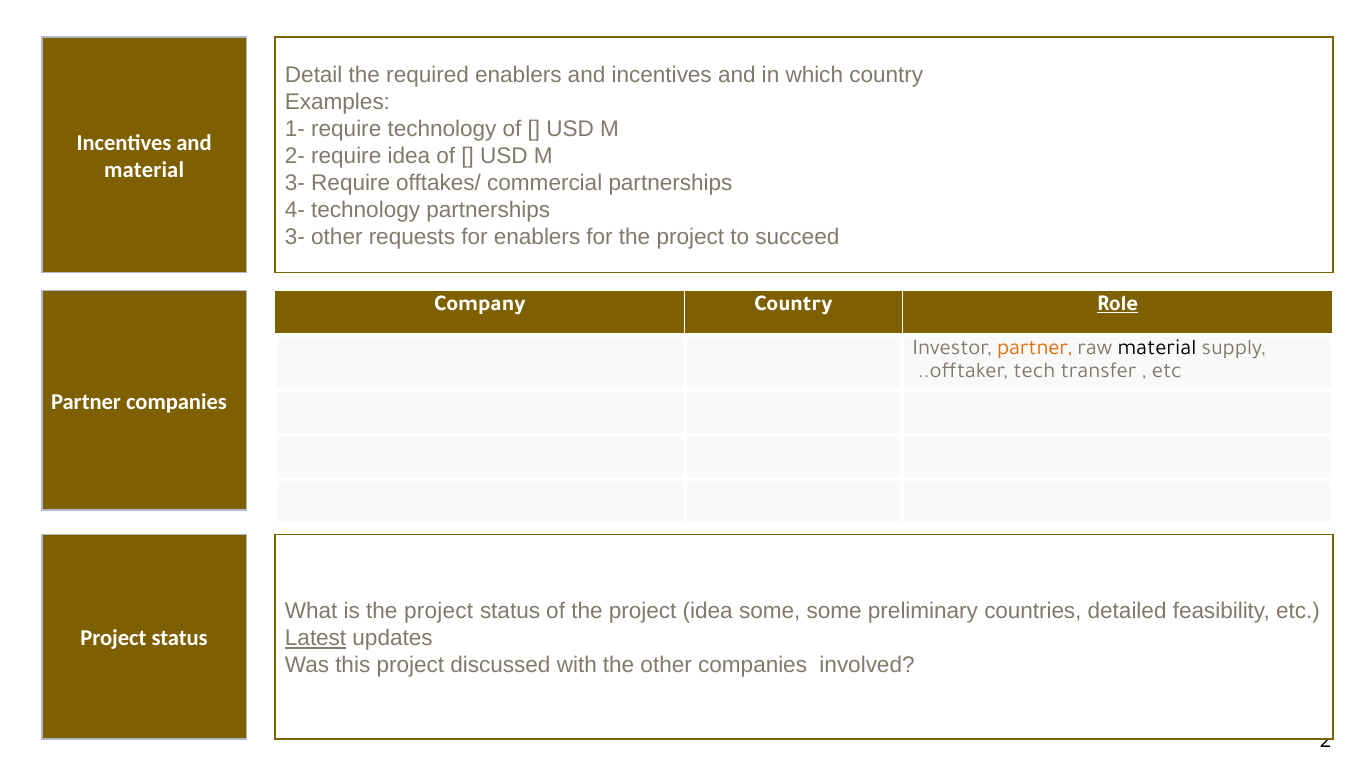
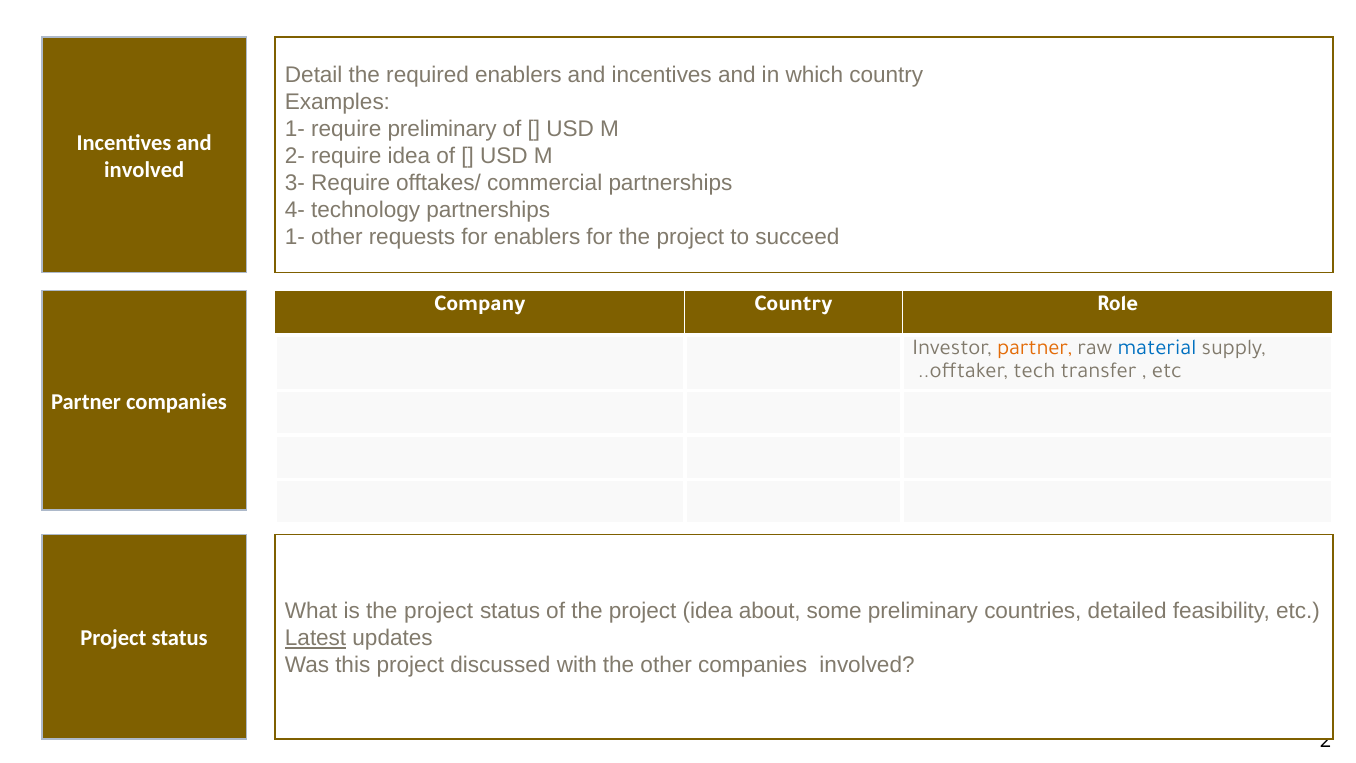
require technology: technology -> preliminary (442, 129)
material: material -> involved (144, 170)
3-: 3- -> 1- (295, 237)
Role underline: present -> none (1118, 303)
material colour: black -> blue (1157, 347)
idea some: some -> about (770, 611)
